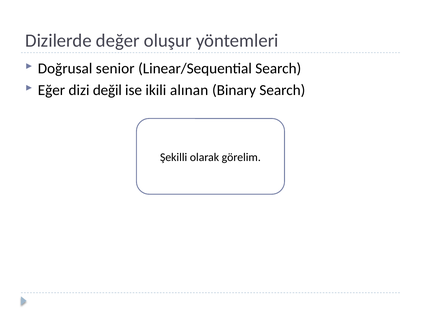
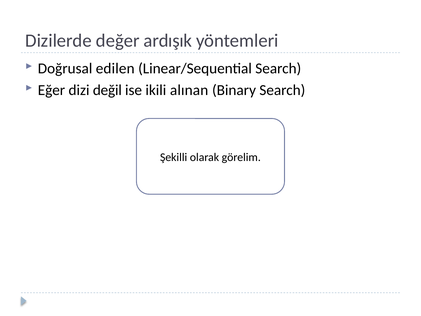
oluşur: oluşur -> ardışık (168, 41)
senior: senior -> edilen (115, 68)
